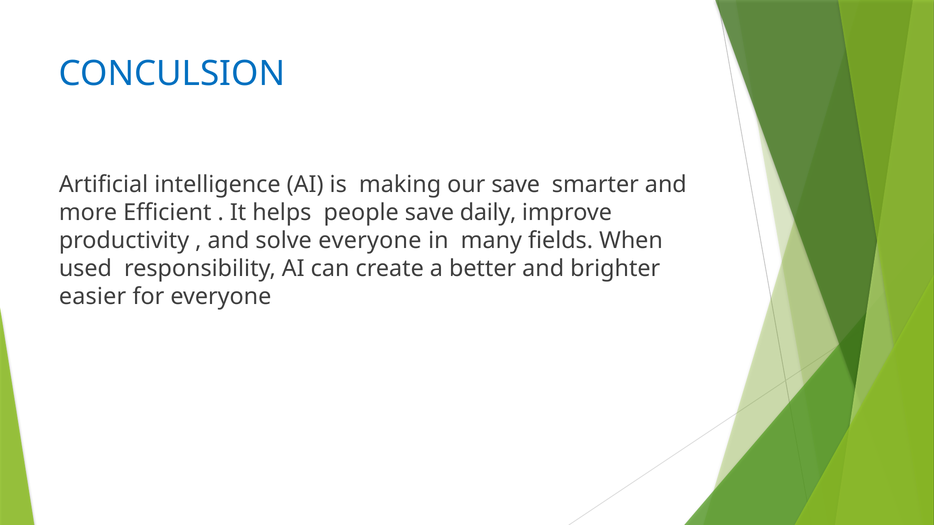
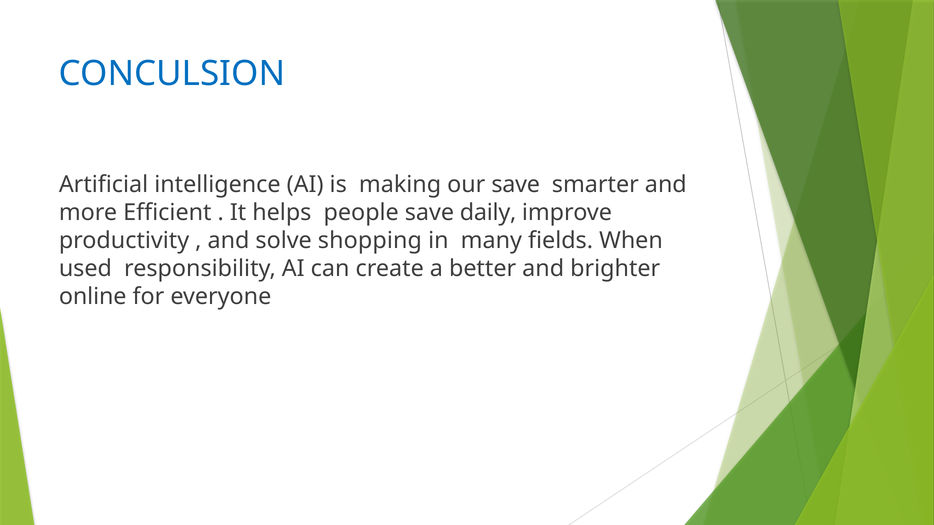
solve everyone: everyone -> shopping (370, 241)
easier: easier -> online (93, 297)
